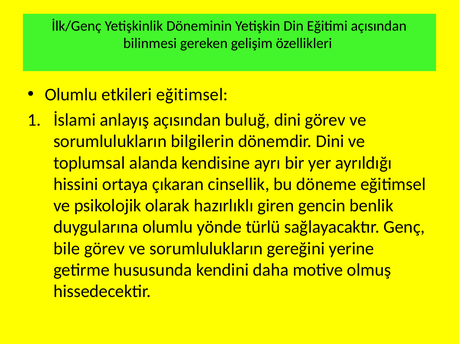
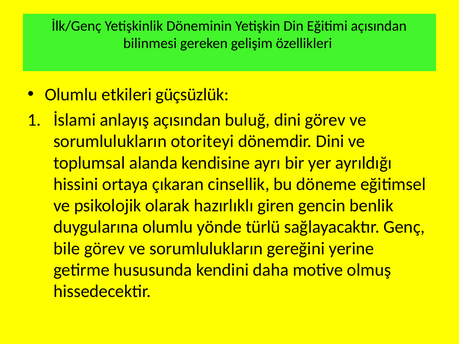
etkileri eğitimsel: eğitimsel -> güçsüzlük (192, 95)
bilgilerin: bilgilerin -> otoriteyi (202, 142)
